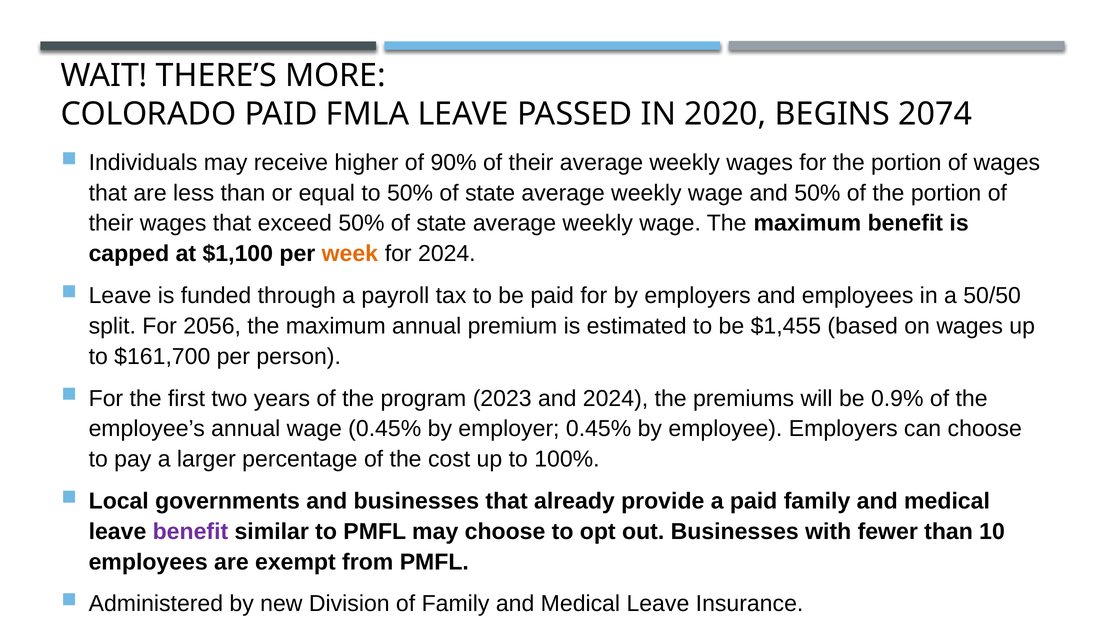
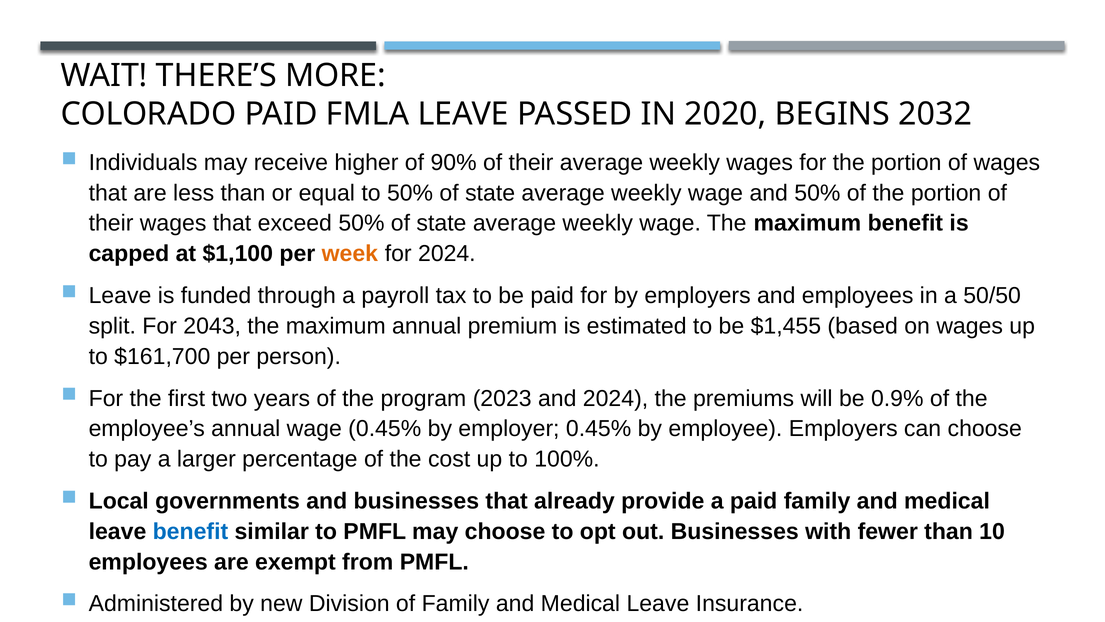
2074: 2074 -> 2032 (935, 114)
2056: 2056 -> 2043 (212, 326)
benefit colour: purple -> blue (190, 531)
